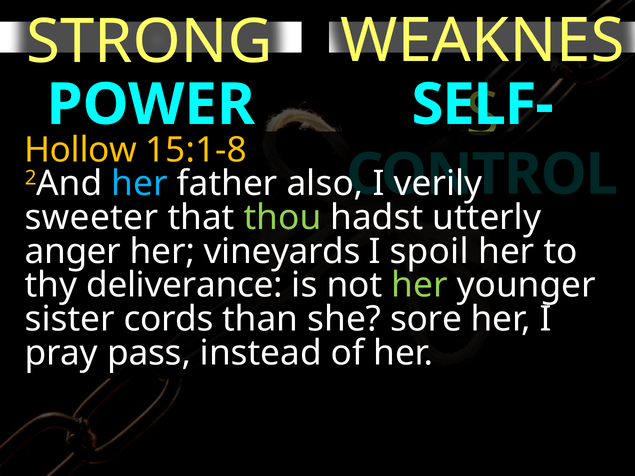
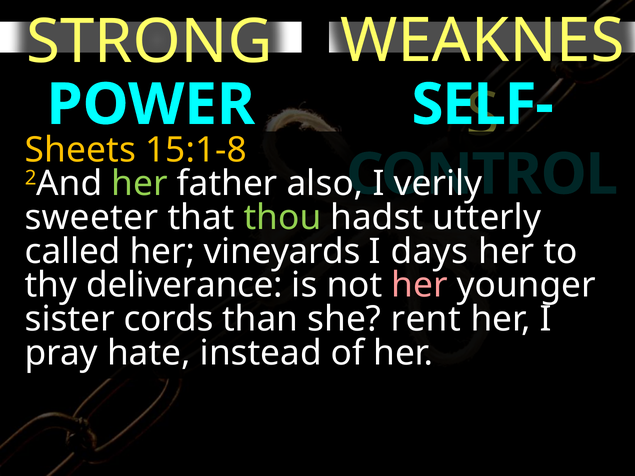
Hollow: Hollow -> Sheets (80, 150)
her colour: light blue -> light green (140, 184)
anger: anger -> called (73, 252)
spoil: spoil -> days (429, 252)
her colour: light green -> pink (420, 285)
sore: sore -> rent (426, 319)
pass: pass -> hate (149, 353)
